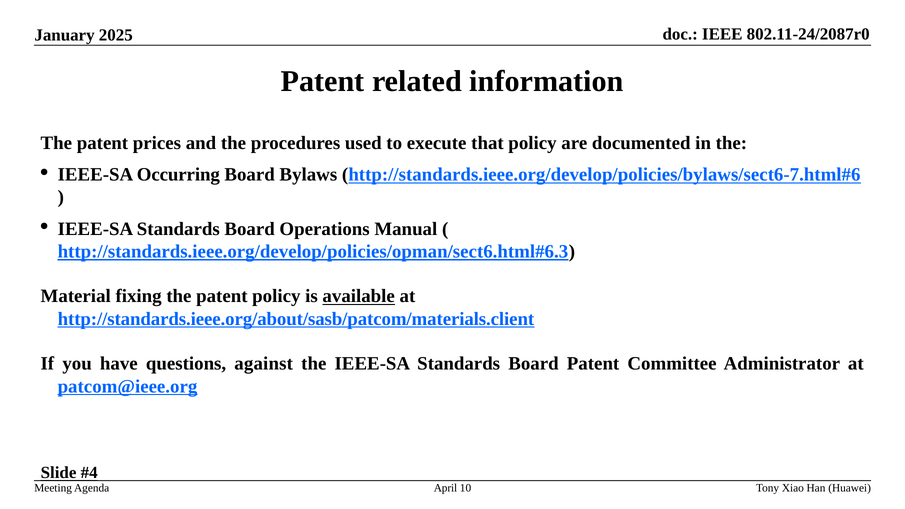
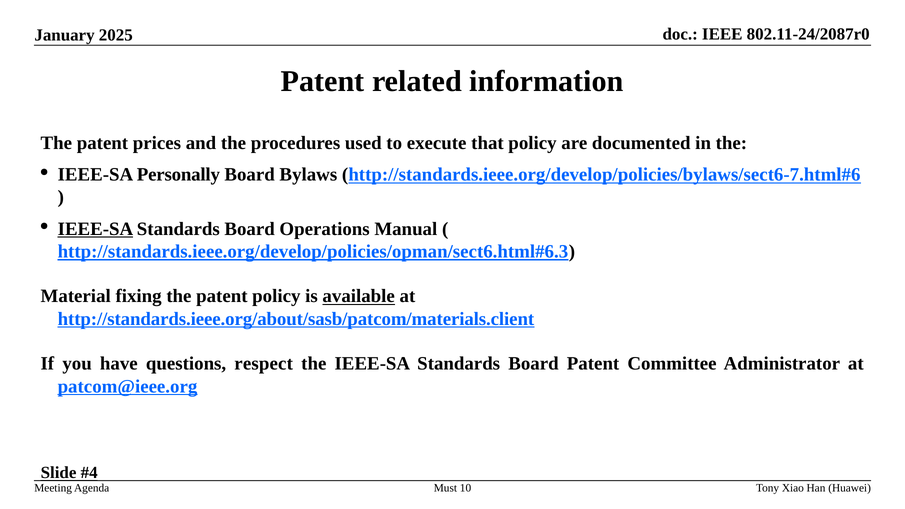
Occurring: Occurring -> Personally (178, 175)
IEEE-SA underline: none -> present (95, 229)
against: against -> respect (264, 364)
April: April -> Must (445, 488)
